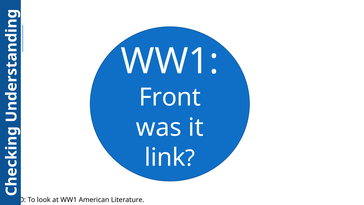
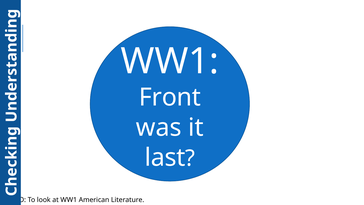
link: link -> last (165, 157)
